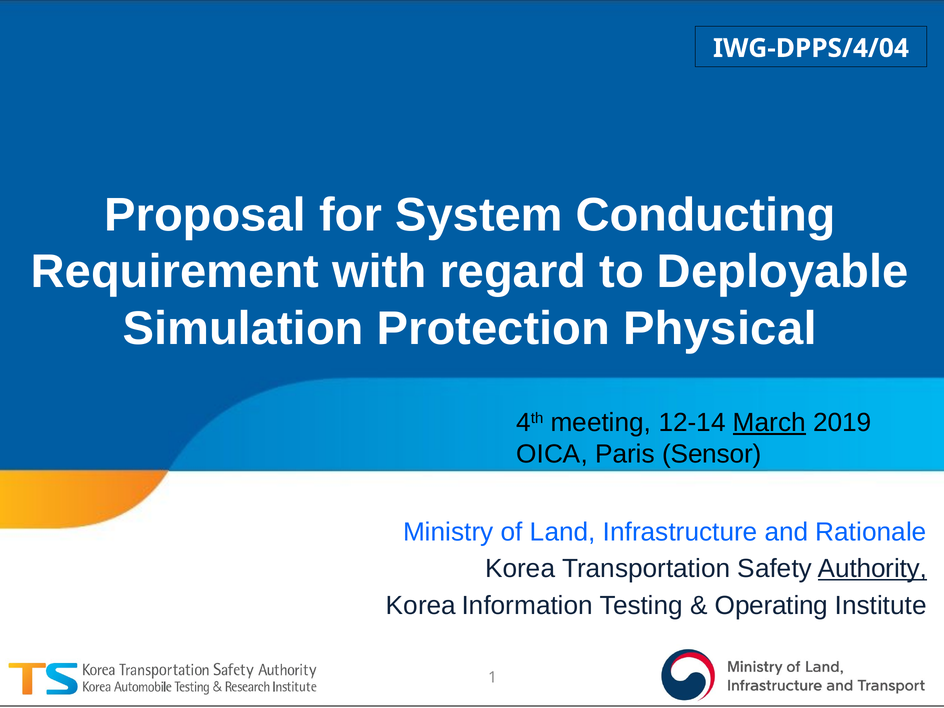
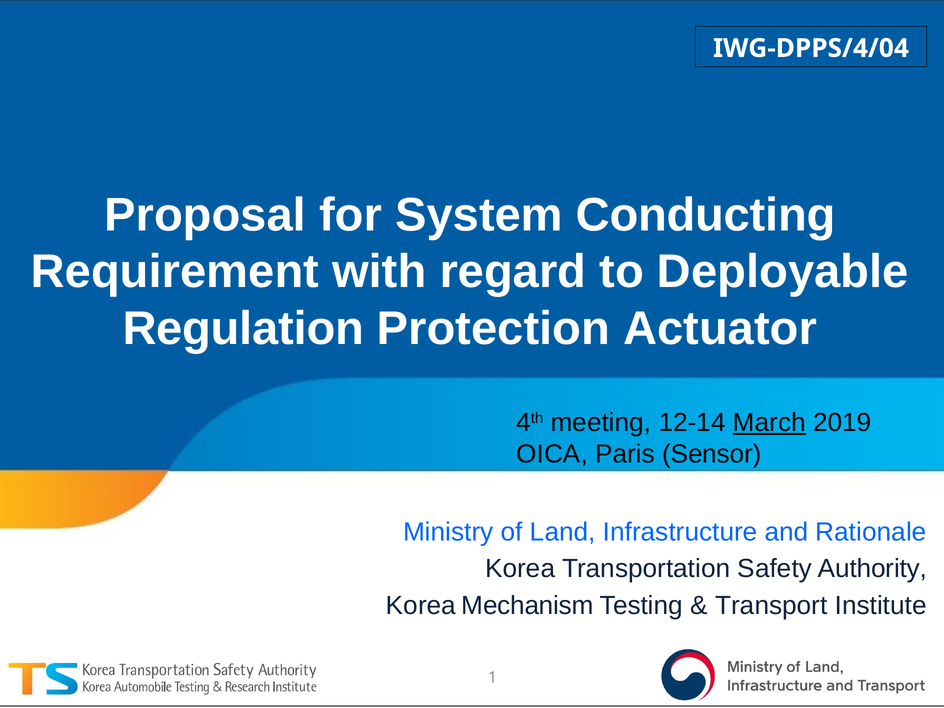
Simulation: Simulation -> Regulation (243, 328)
Physical: Physical -> Actuator (720, 328)
Authority underline: present -> none (872, 569)
Information: Information -> Mechanism (527, 605)
Operating: Operating -> Transport (771, 605)
